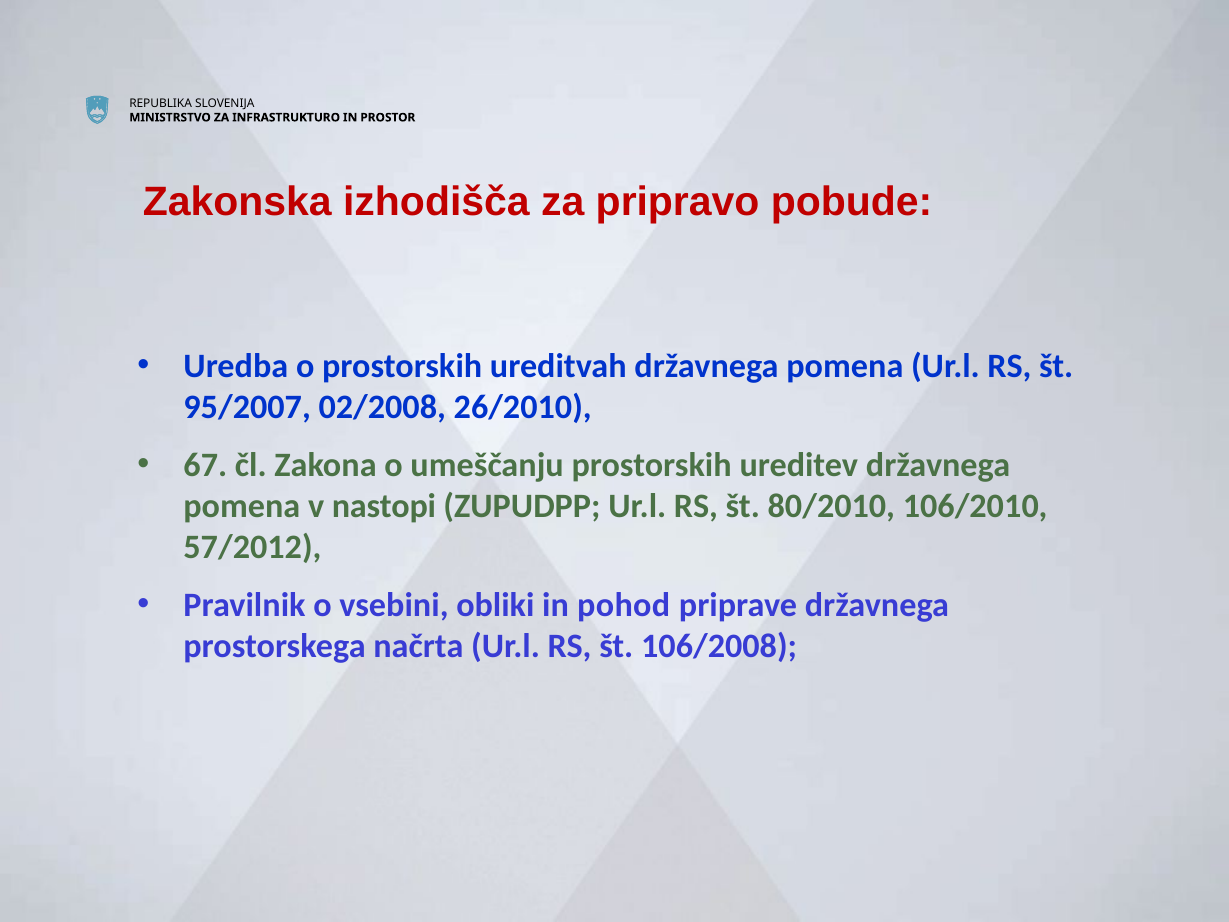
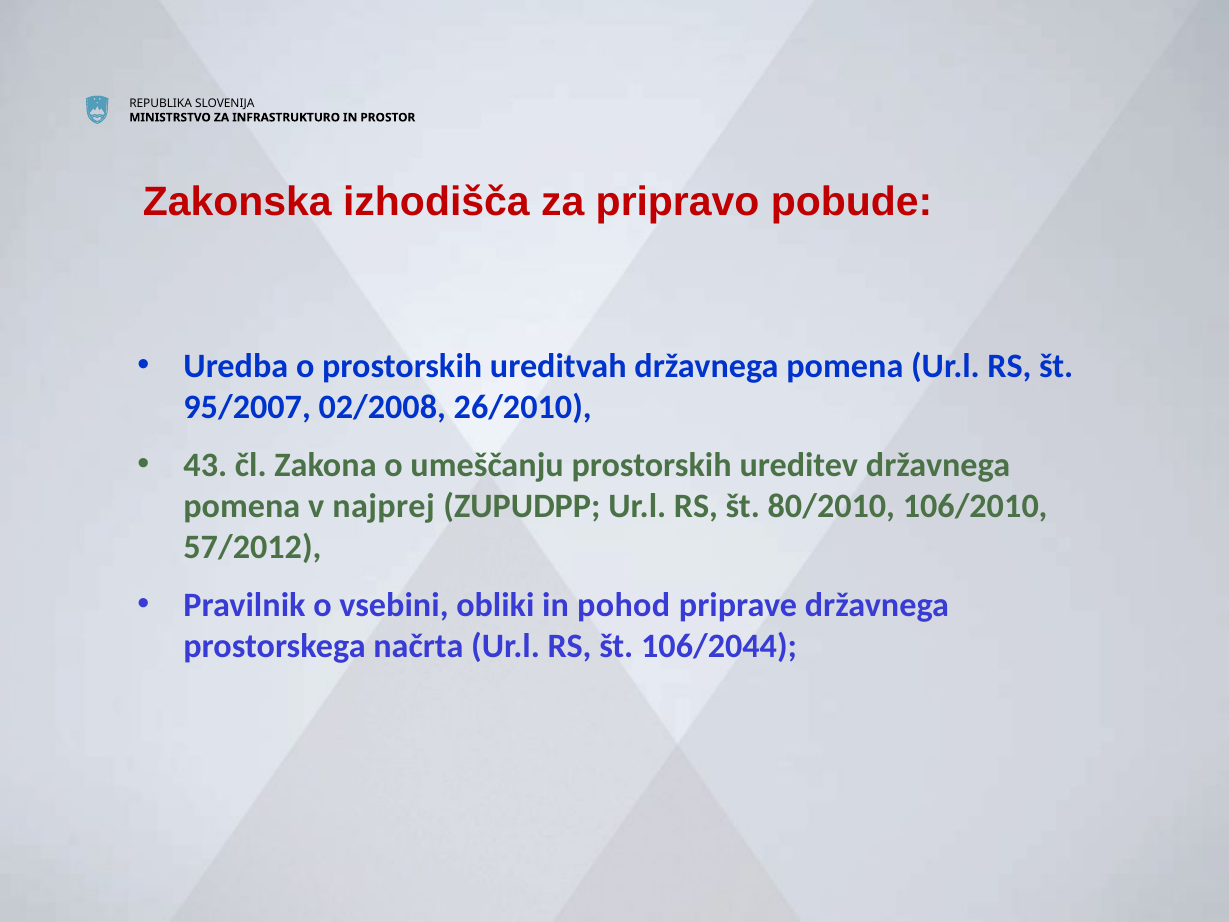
67: 67 -> 43 (205, 465)
nastopi: nastopi -> najprej (384, 506)
106/2008: 106/2008 -> 106/2044 (719, 646)
